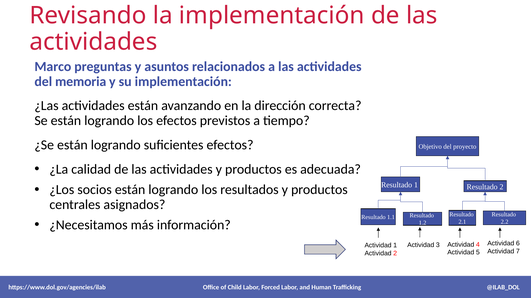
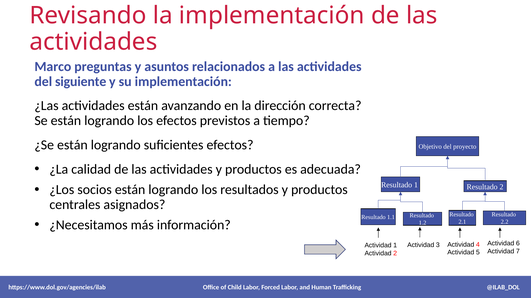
memoria: memoria -> siguiente (81, 82)
